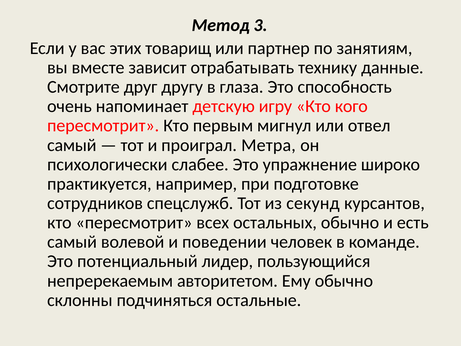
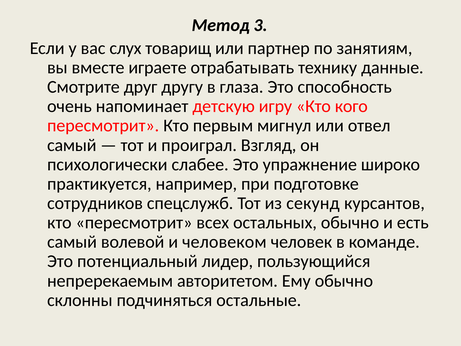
этих: этих -> слух (125, 48)
зависит: зависит -> играете (158, 68)
Метра: Метра -> Взгляд (269, 145)
поведении: поведении -> человеком (224, 242)
